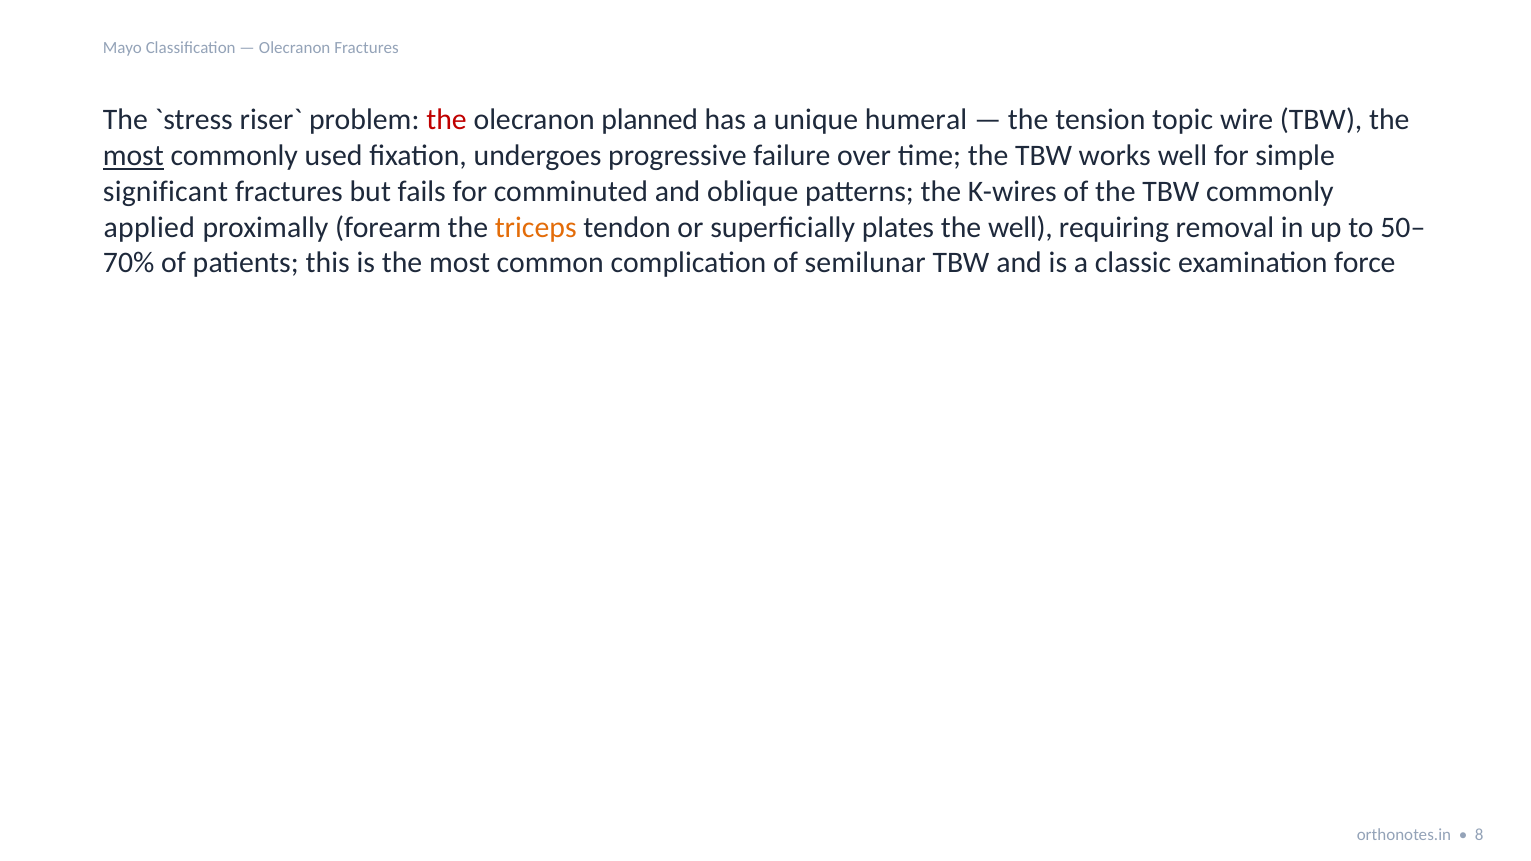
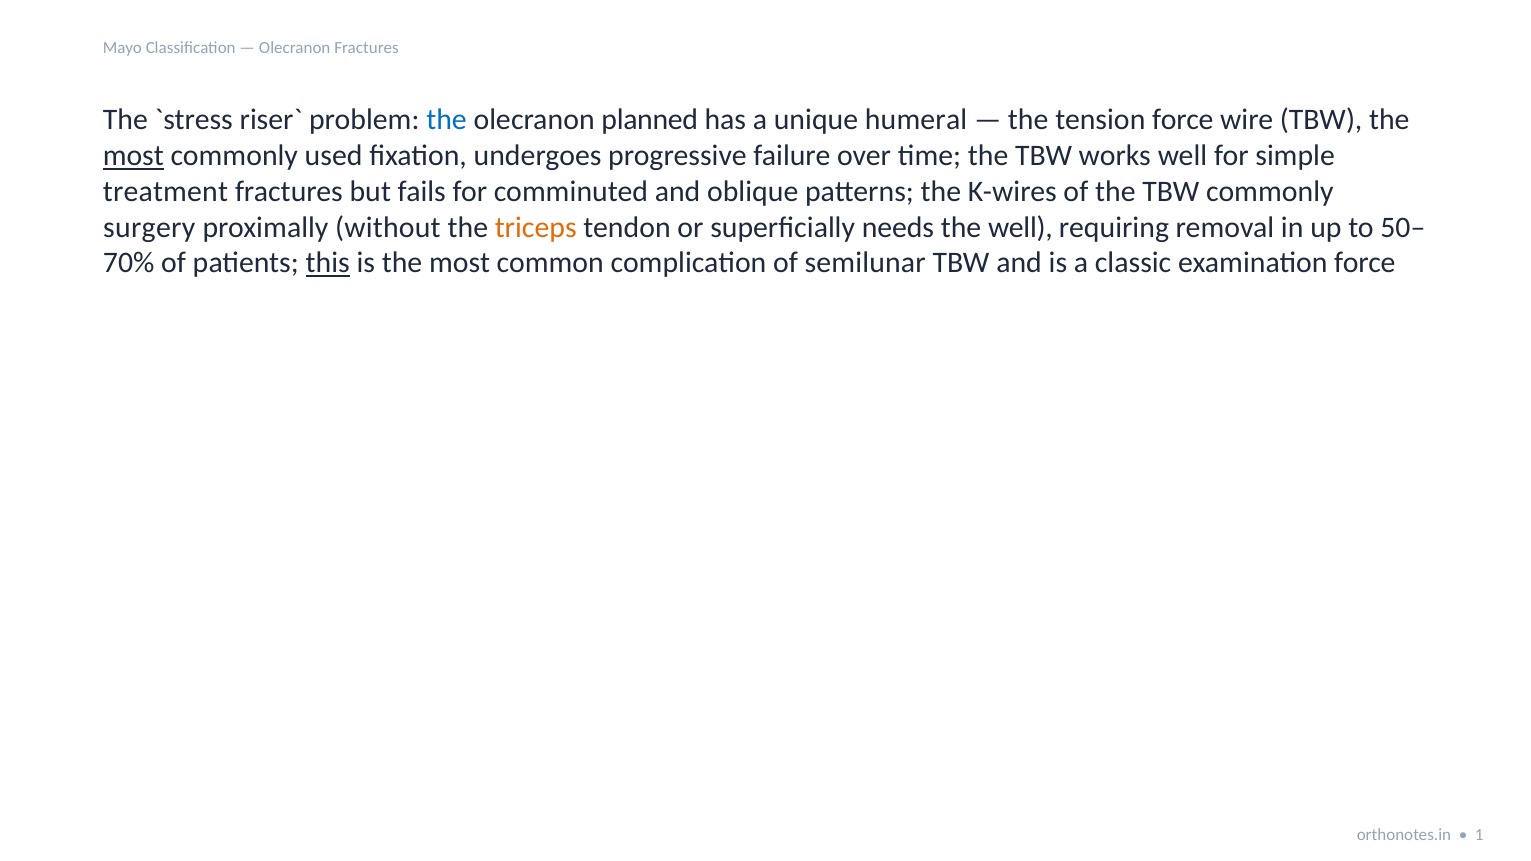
the colour: red -> blue (447, 120)
tension topic: topic -> force (1183, 120)
significant: significant -> treatment (165, 192)
applied: applied -> surgery (149, 227)
forearm: forearm -> without (388, 227)
plates: plates -> needs (898, 227)
this underline: none -> present (328, 263)
8: 8 -> 1 (1479, 836)
